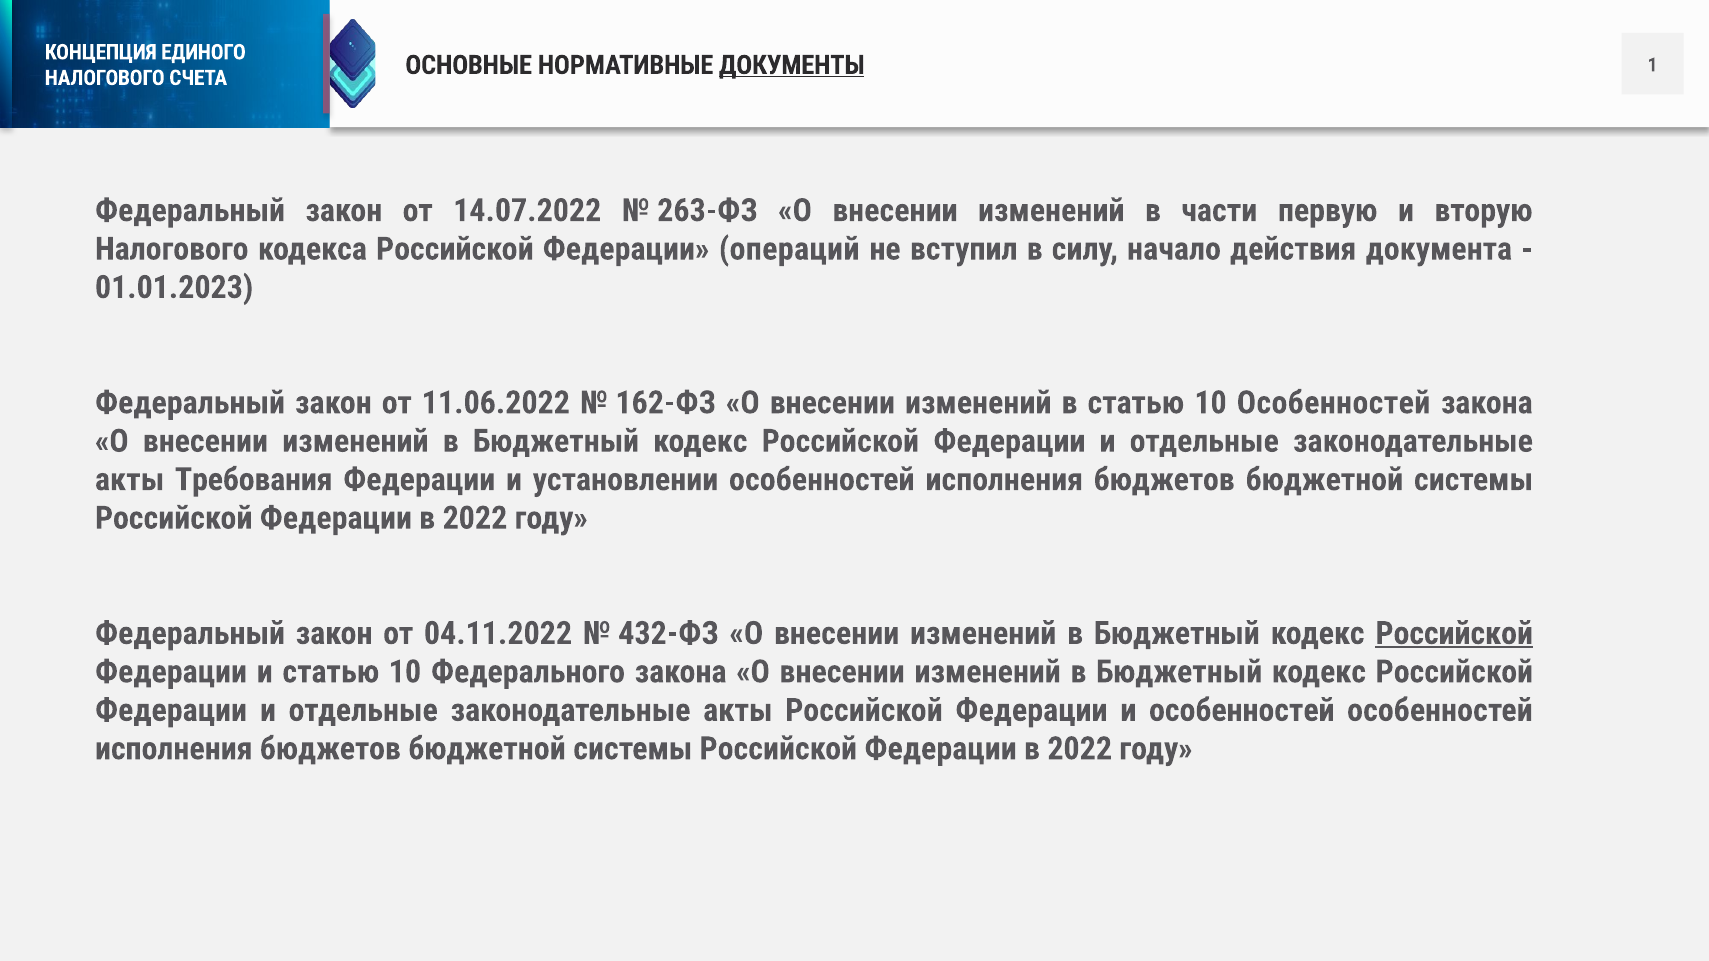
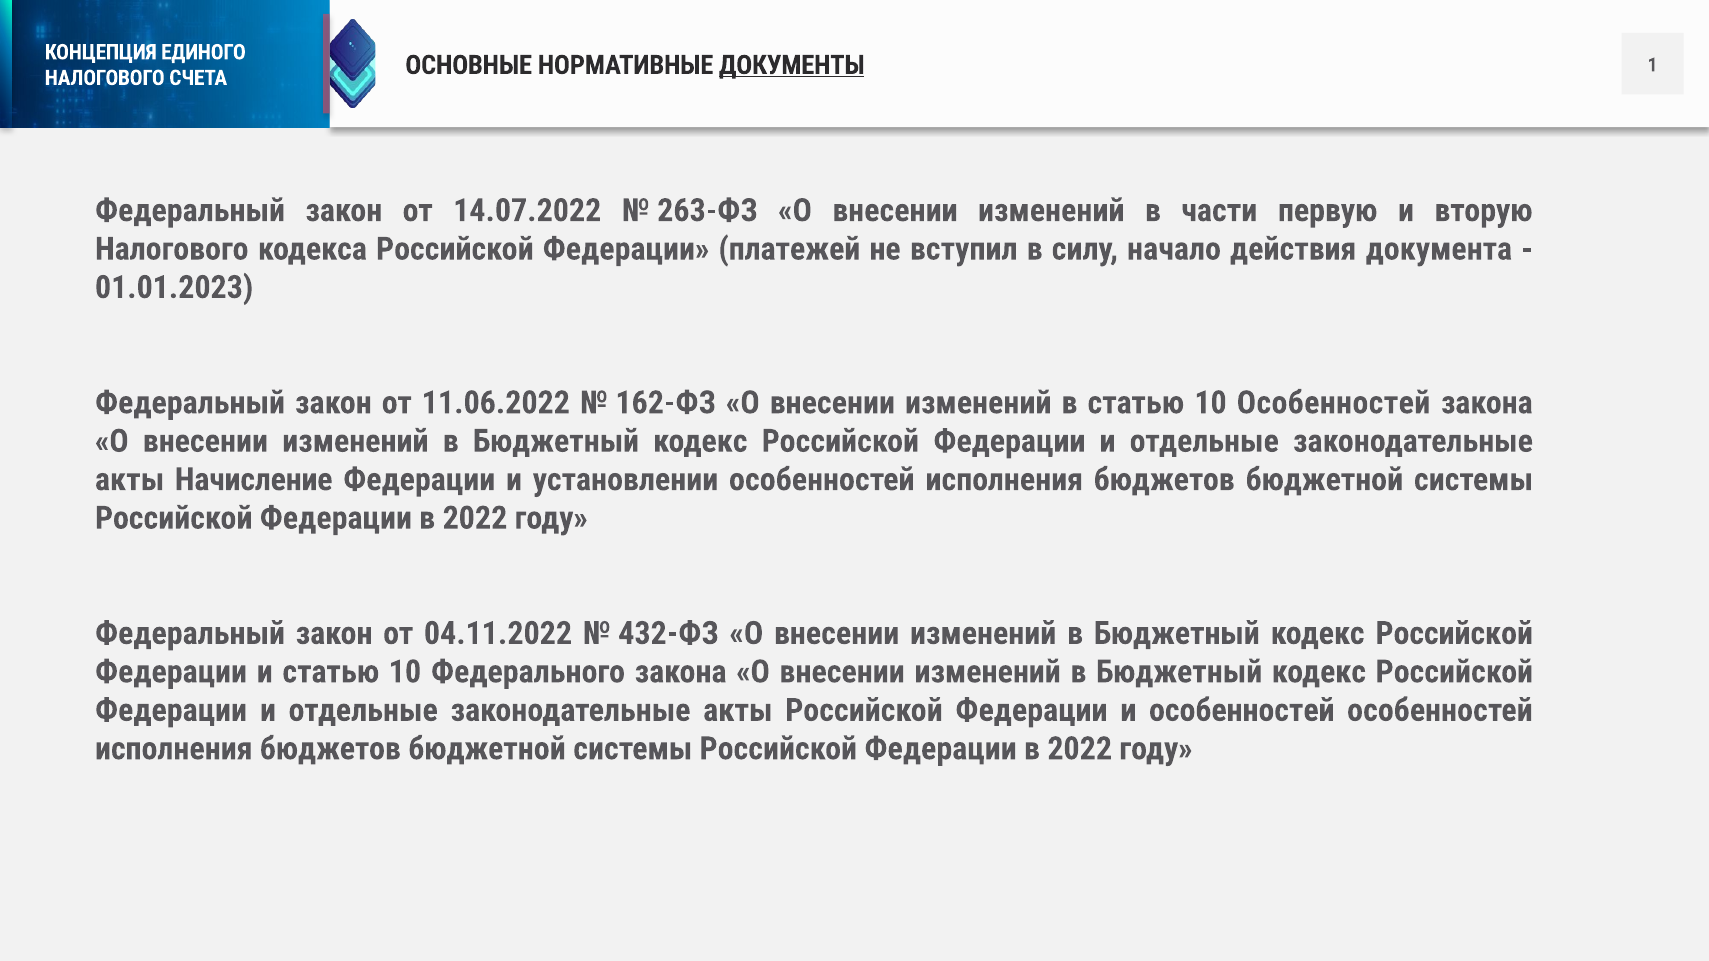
операций: операций -> платежей (789, 249)
Требования: Требования -> Начисление (254, 480)
Российской underline: present -> none (1454, 634)
